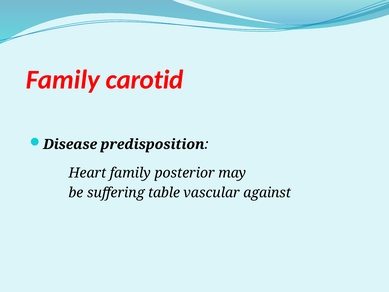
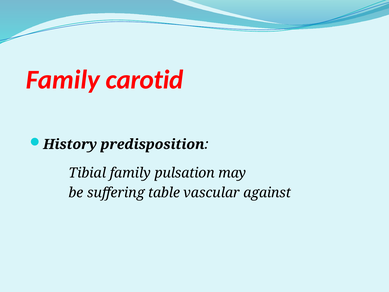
Disease: Disease -> History (70, 144)
Heart: Heart -> Tibial (87, 173)
posterior: posterior -> pulsation (185, 173)
